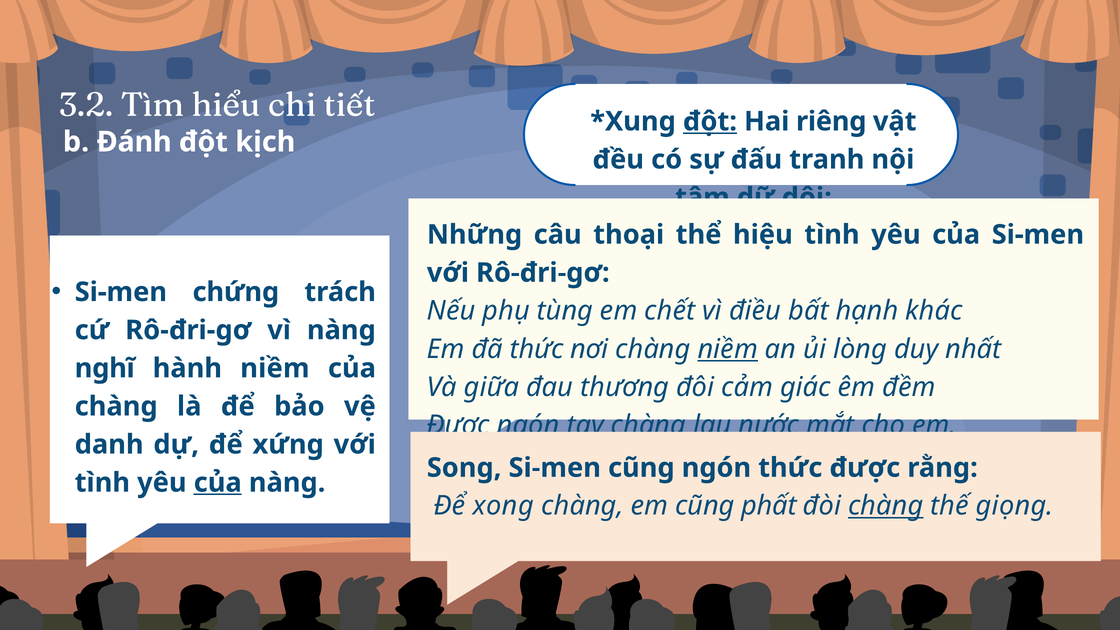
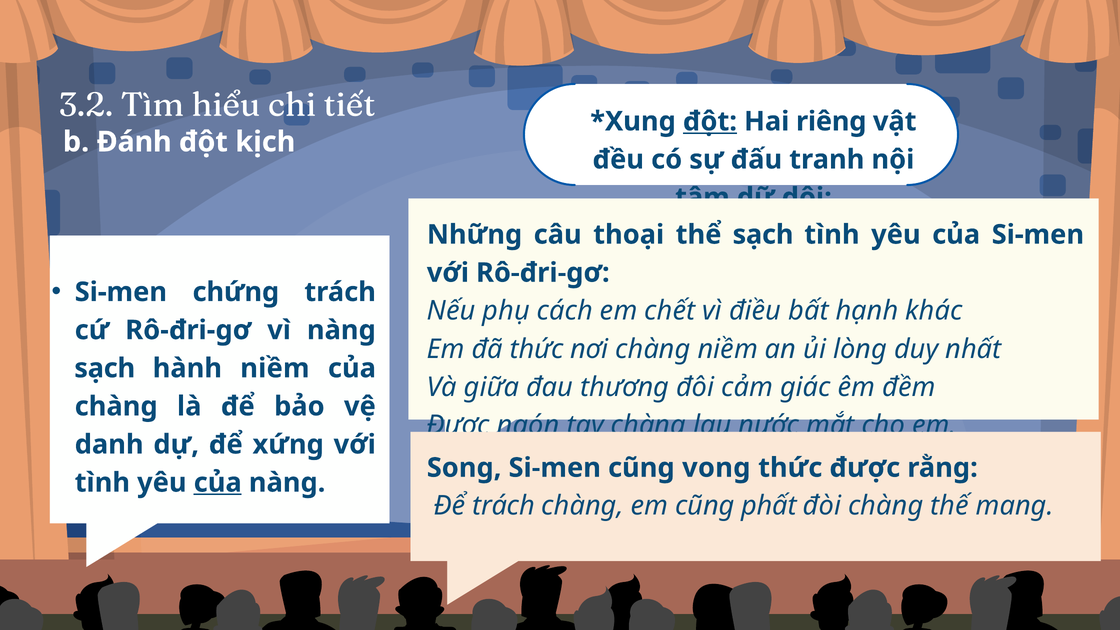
thể hiệu: hiệu -> sạch (763, 235)
tùng: tùng -> cách (565, 311)
niềm underline: present -> none (728, 349)
nghĩ: nghĩ -> sạch (105, 368)
cũng ngón: ngón -> vọng (716, 468)
Để xong: xong -> trách (504, 506)
chàng underline: present -> none (886, 506)
giọng: giọng -> mang (1015, 506)
